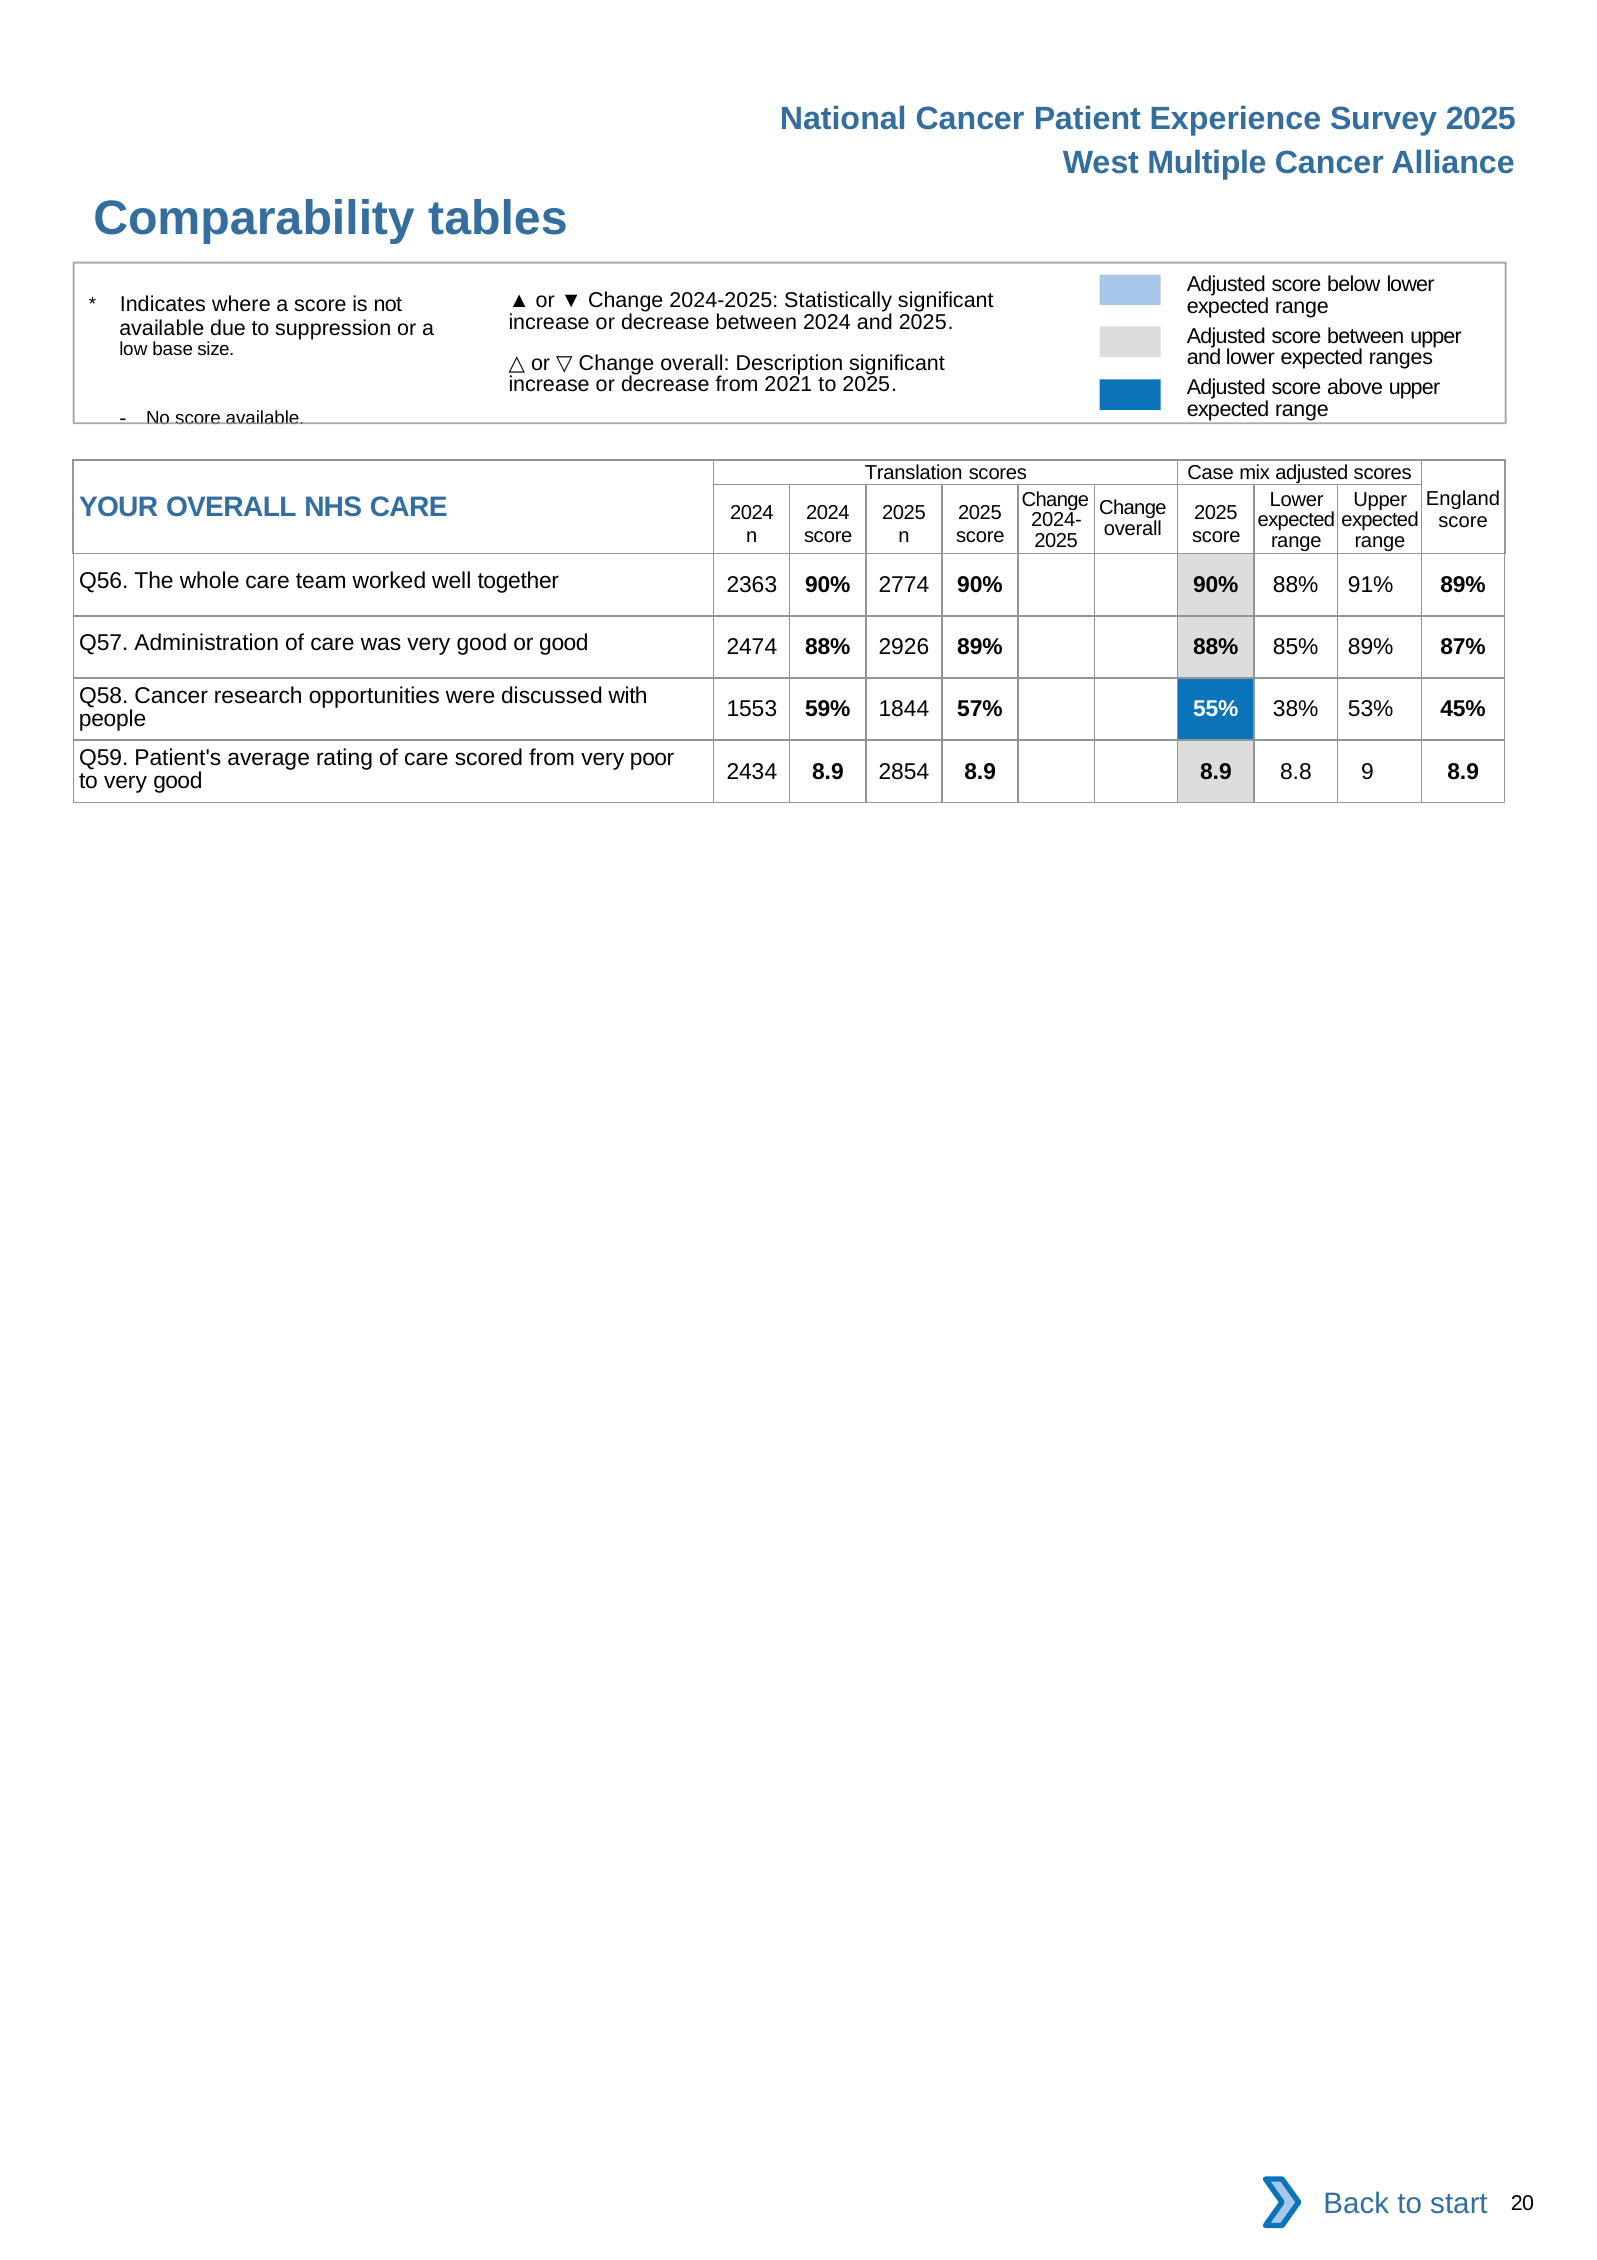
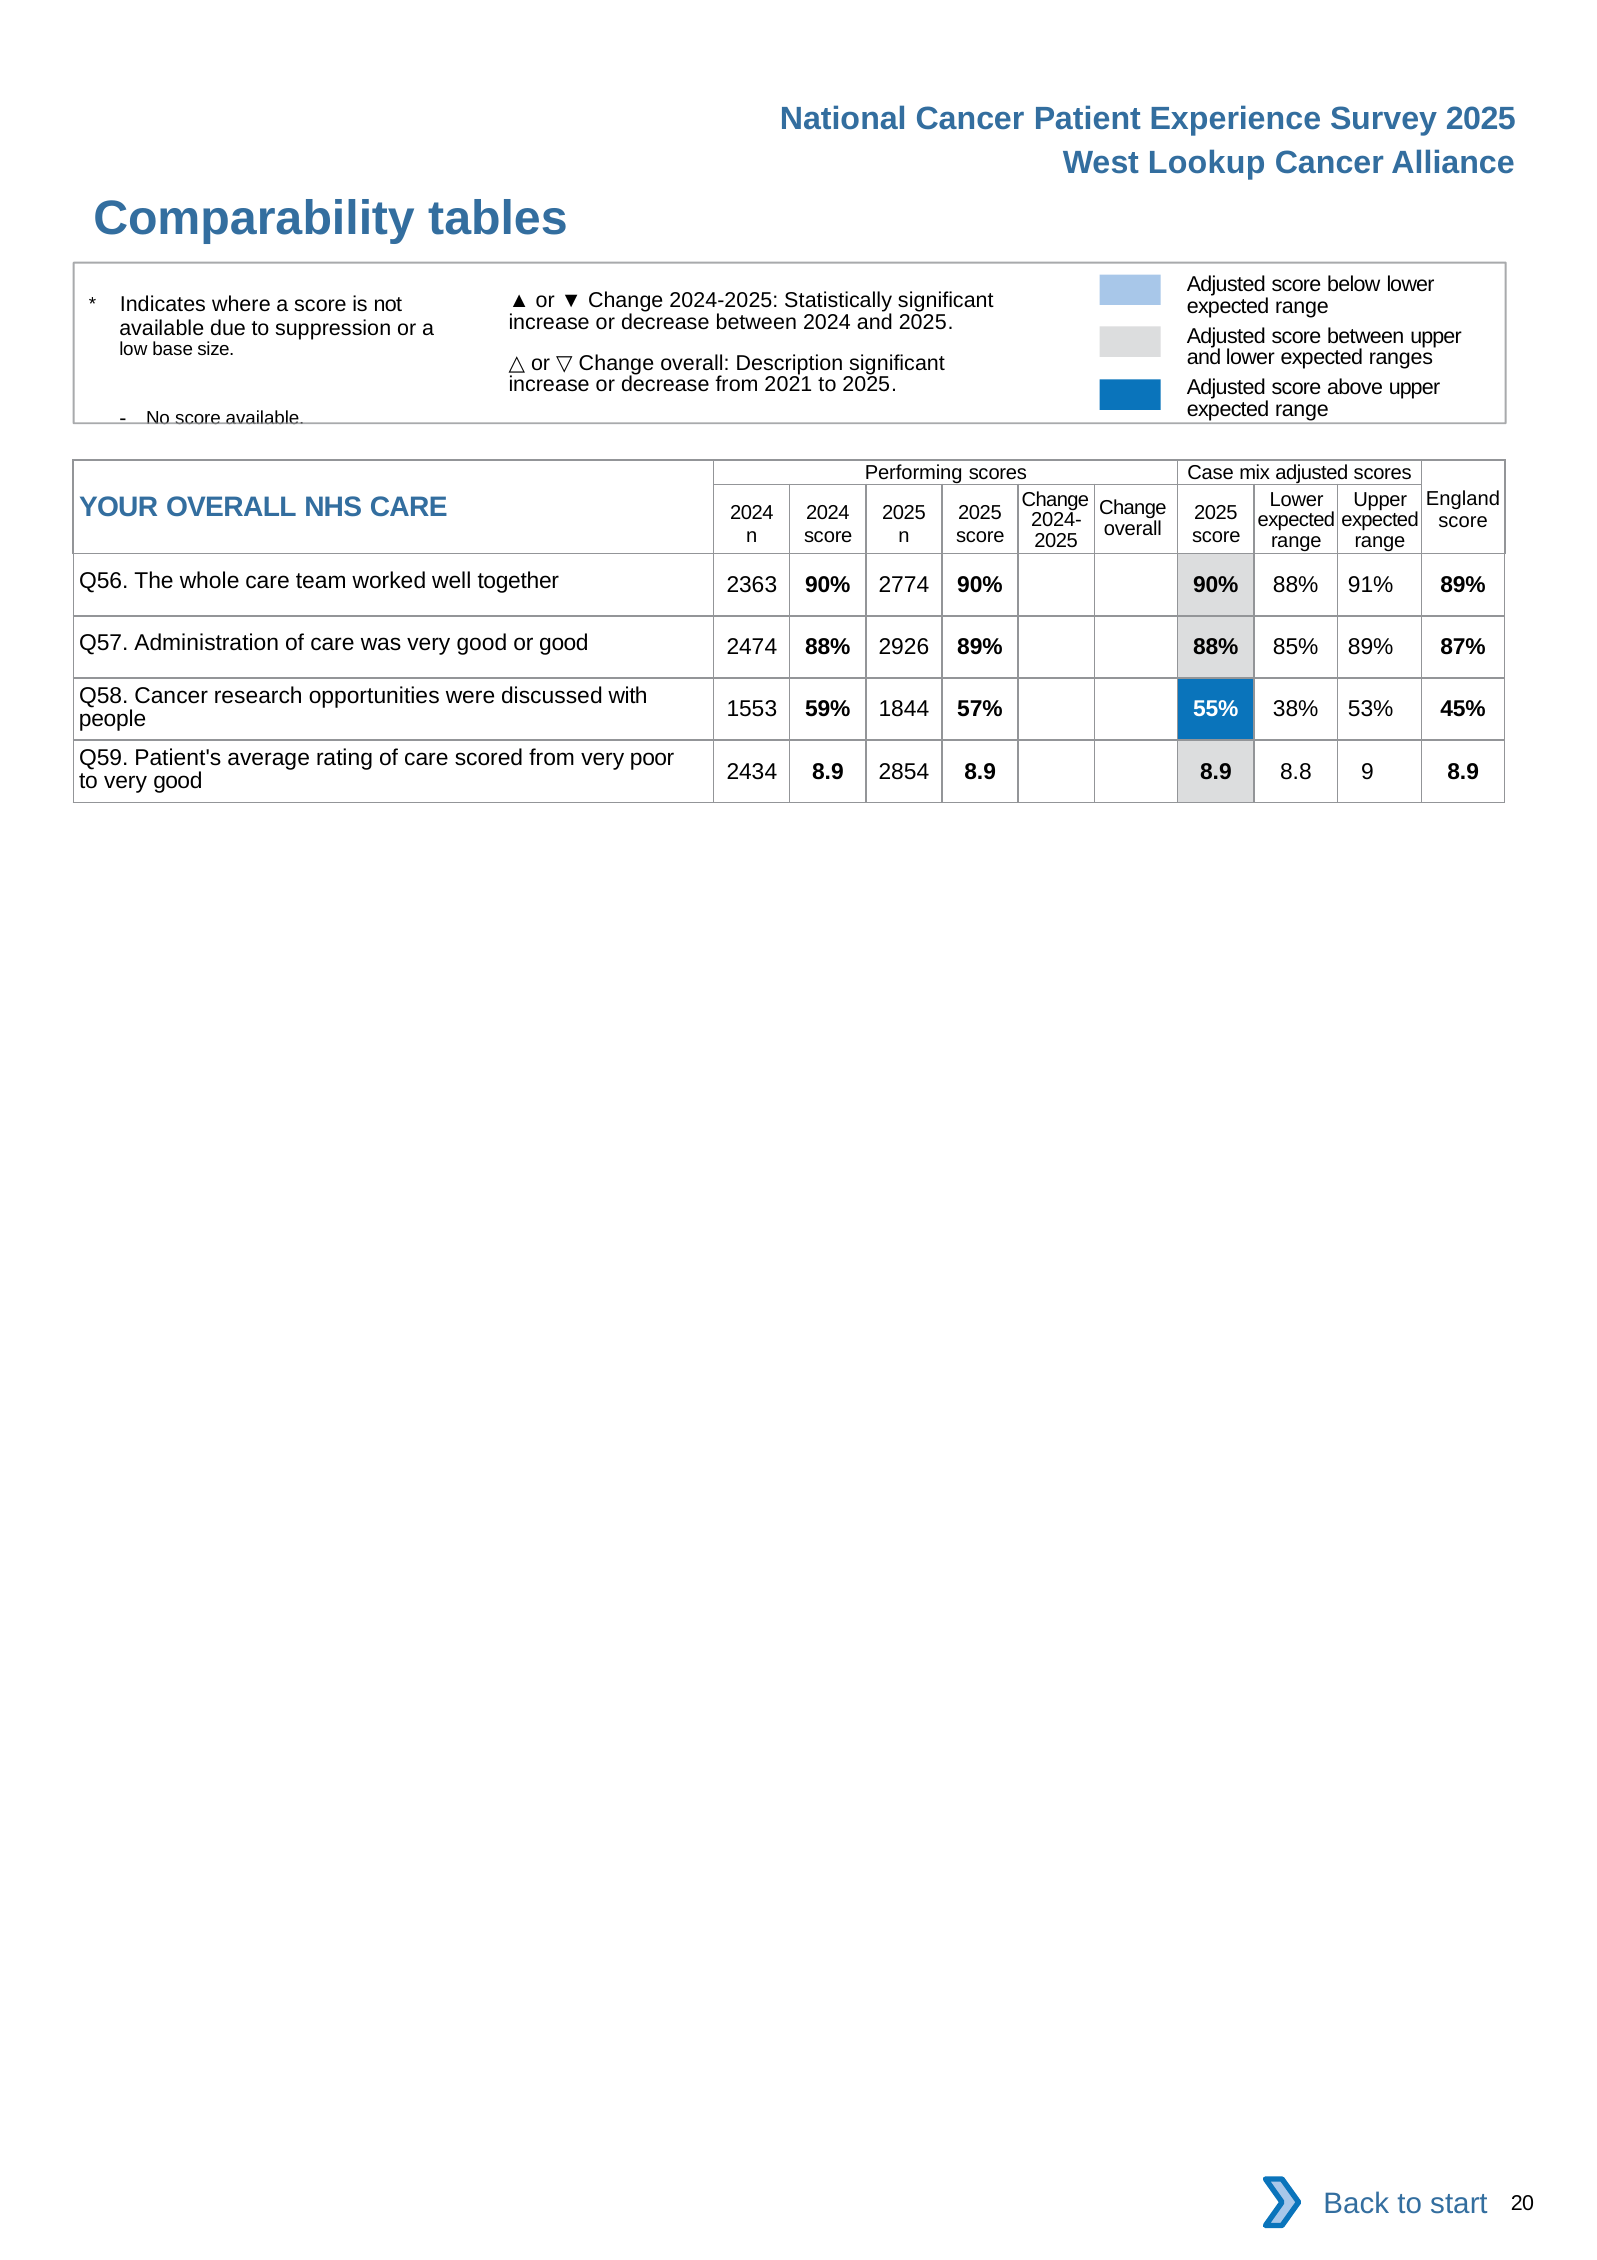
Multiple: Multiple -> Lookup (1207, 163)
Translation: Translation -> Performing (914, 472)
